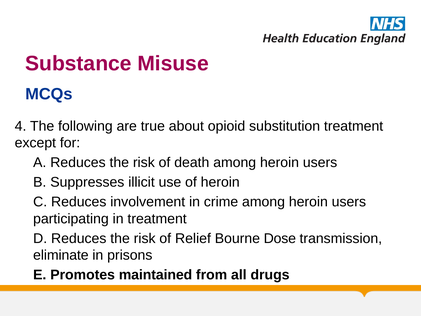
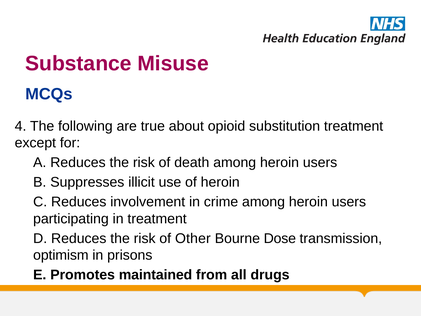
Relief: Relief -> Other (193, 238)
eliminate: eliminate -> optimism (61, 255)
